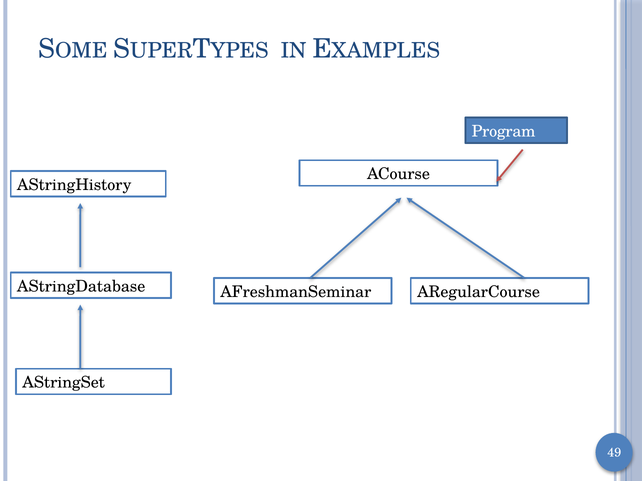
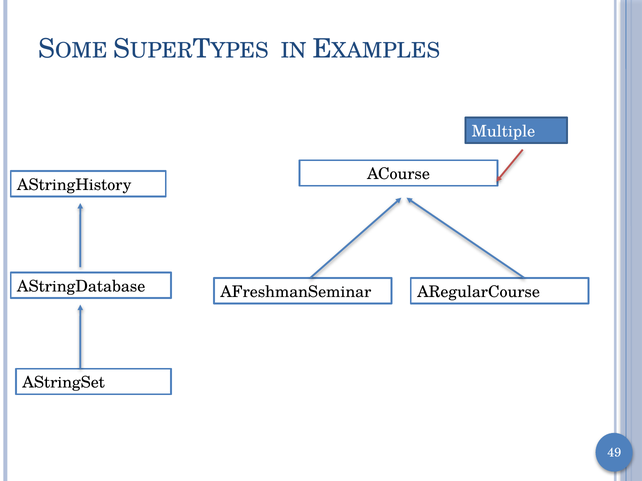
Program: Program -> Multiple (503, 132)
